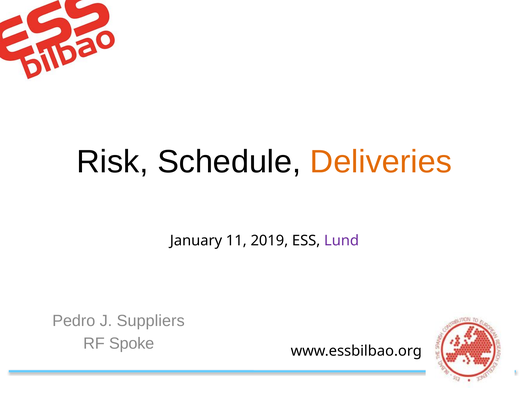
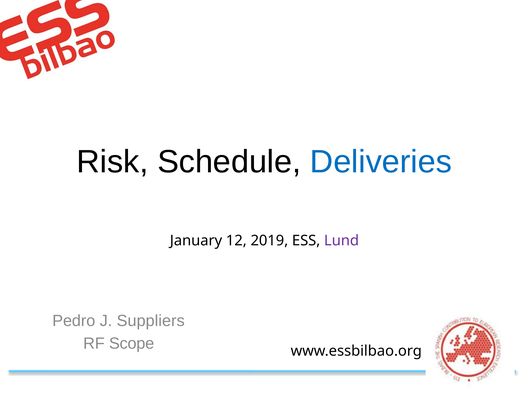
Deliveries colour: orange -> blue (381, 162)
11: 11 -> 12 (236, 241)
Spoke: Spoke -> Scope (132, 343)
